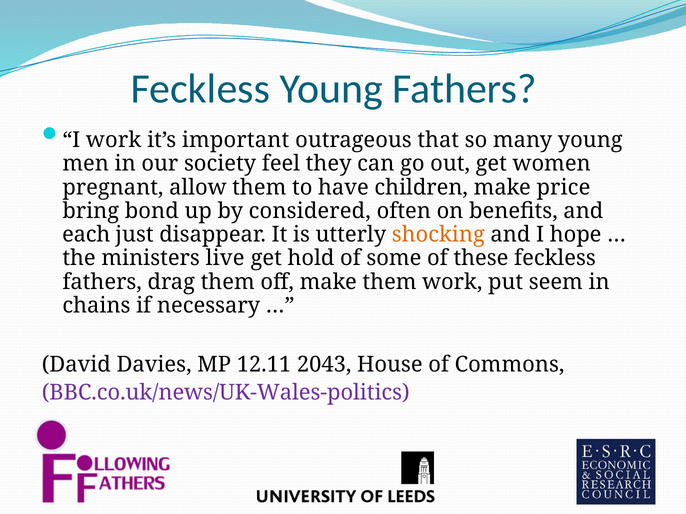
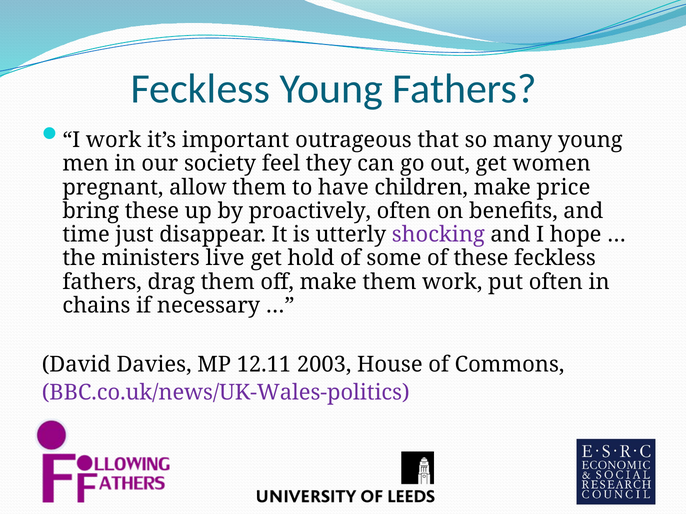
bring bond: bond -> these (152, 211)
considered: considered -> proactively (310, 211)
each: each -> time (86, 235)
shocking colour: orange -> purple (438, 235)
put seem: seem -> often (556, 282)
2043: 2043 -> 2003 (324, 365)
